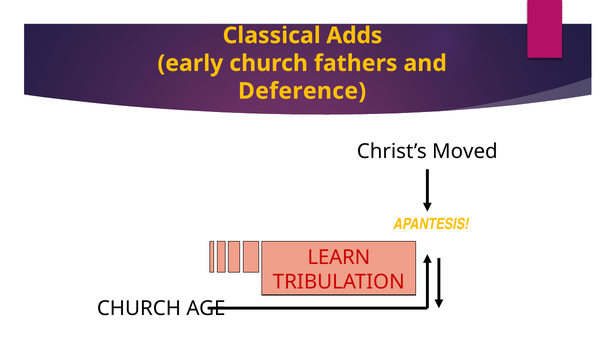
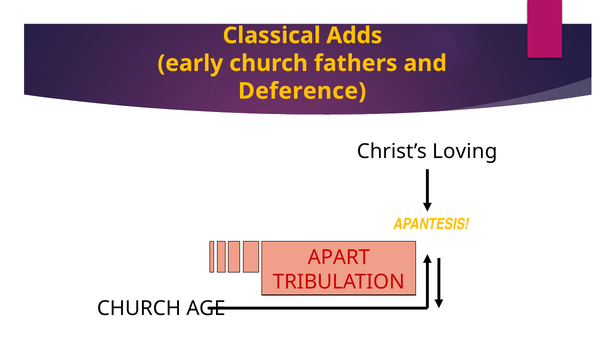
Moved: Moved -> Loving (465, 151)
LEARN: LEARN -> APART (339, 257)
